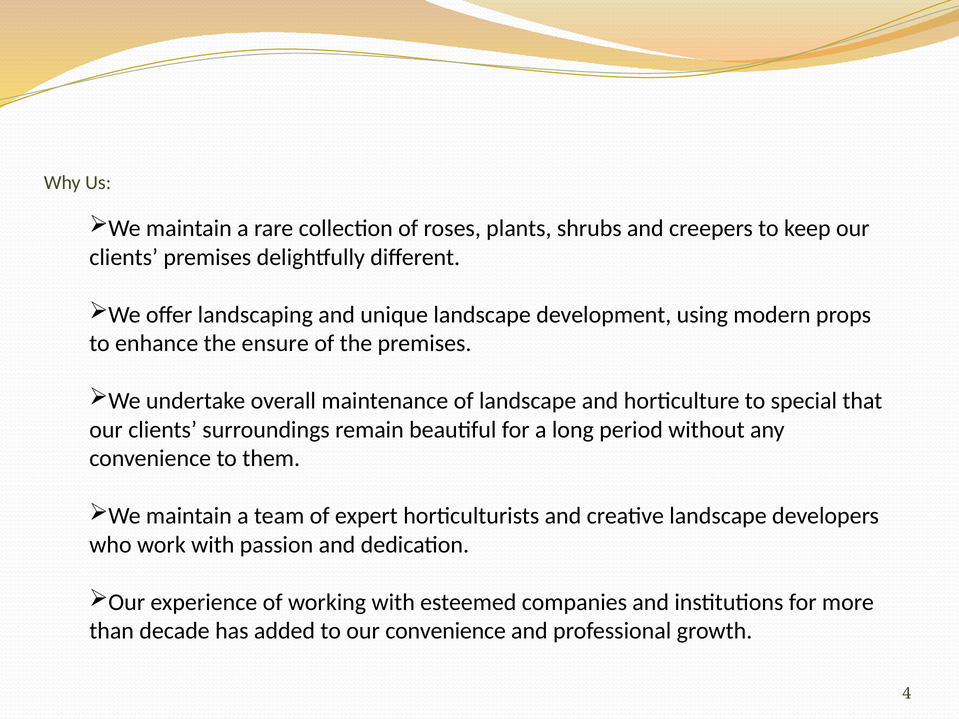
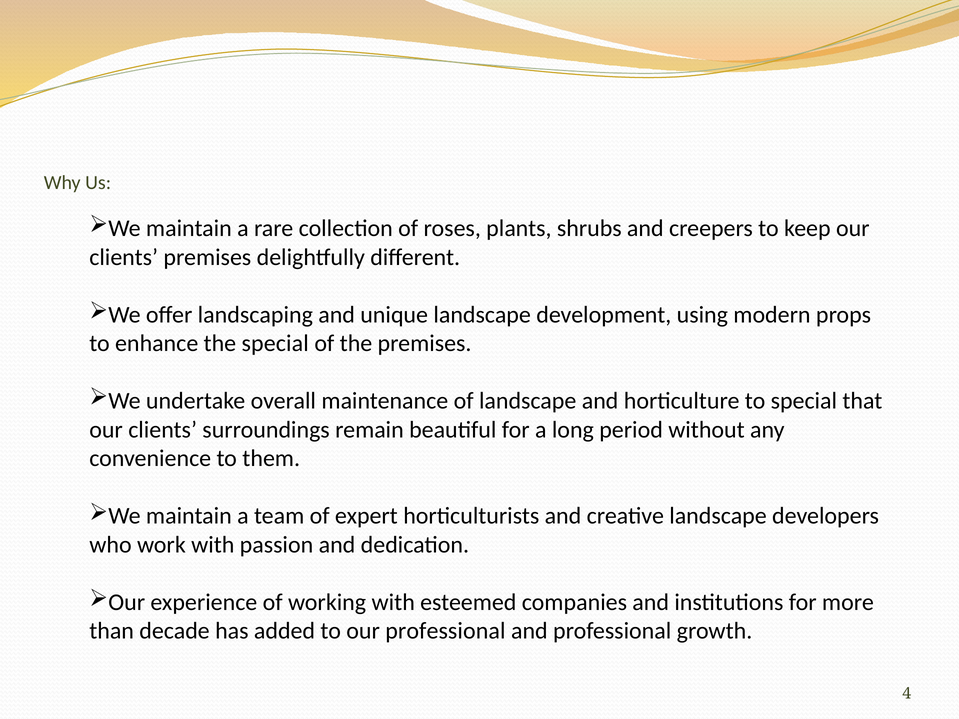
the ensure: ensure -> special (275, 344)
our convenience: convenience -> professional (445, 631)
